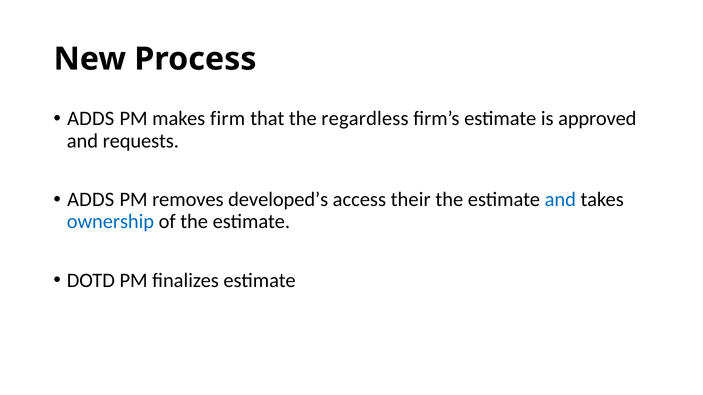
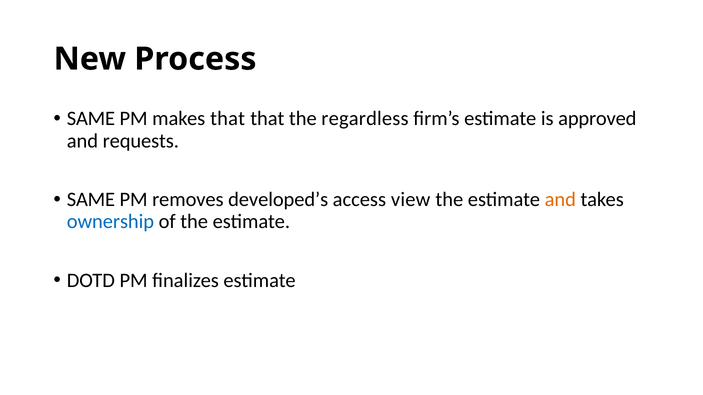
ADDS: ADDS -> SAME (91, 119)
makes firm: firm -> that (228, 119)
ADDS: ADDS -> SAME (91, 200)
their: their -> view (411, 200)
and colour: blue -> orange (560, 200)
